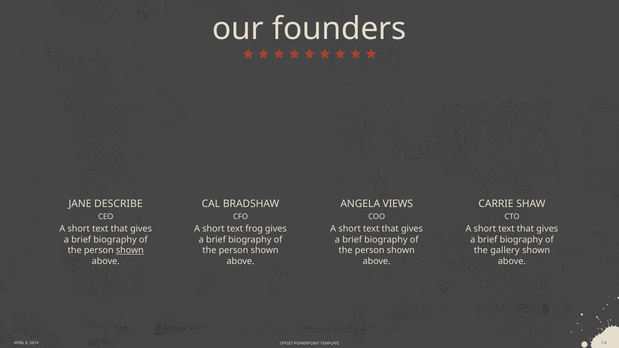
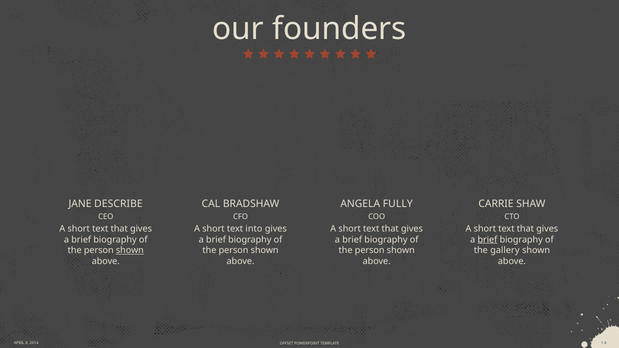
VIEWS: VIEWS -> FULLY (398, 204)
frog: frog -> into (254, 229)
brief underline: none -> present (487, 240)
